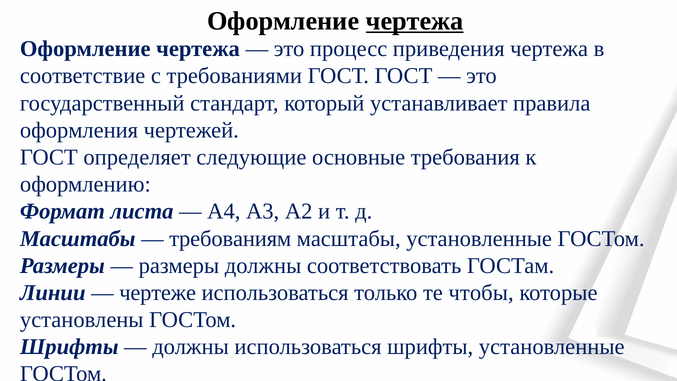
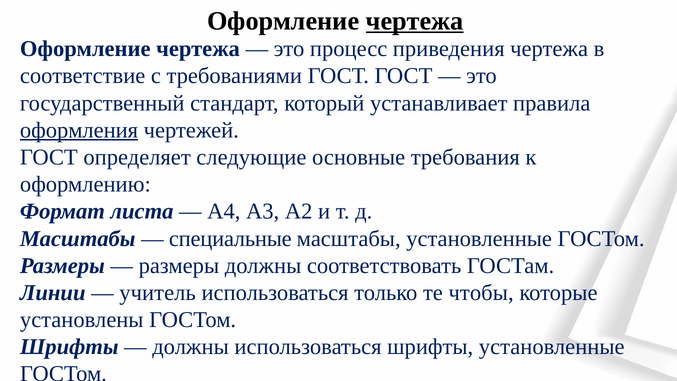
оформления underline: none -> present (79, 130)
требованиям: требованиям -> специальные (230, 238)
чертеже: чертеже -> учитель (158, 293)
